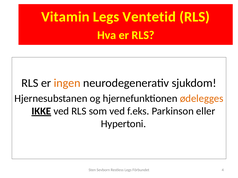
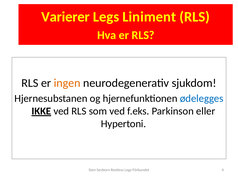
Vitamin: Vitamin -> Varierer (66, 17)
Ventetid: Ventetid -> Liniment (149, 17)
ødelegges colour: orange -> blue (202, 99)
